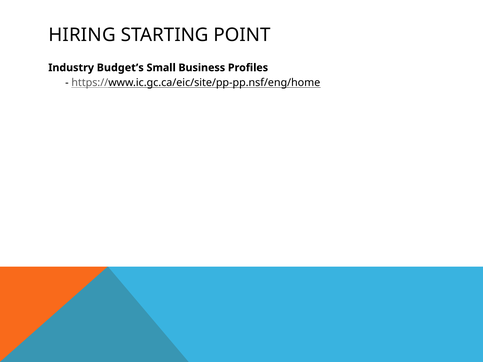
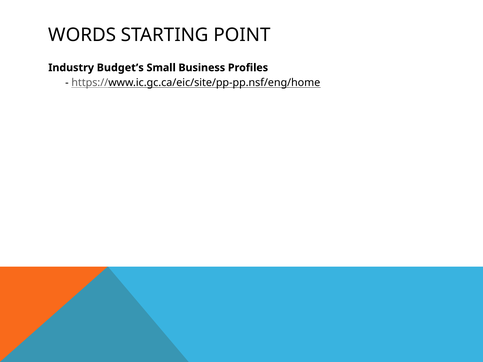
HIRING: HIRING -> WORDS (82, 35)
